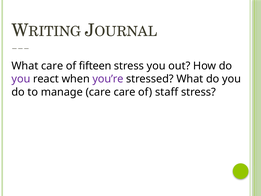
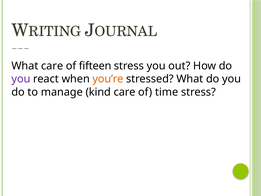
you’re colour: purple -> orange (108, 79)
manage care: care -> kind (98, 92)
staff: staff -> time (167, 92)
